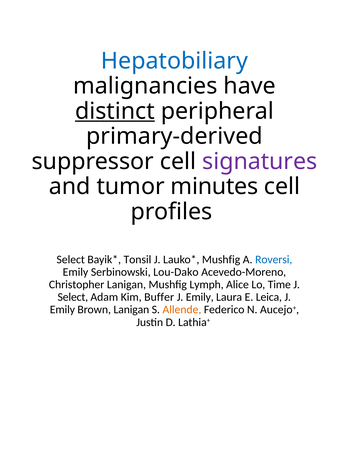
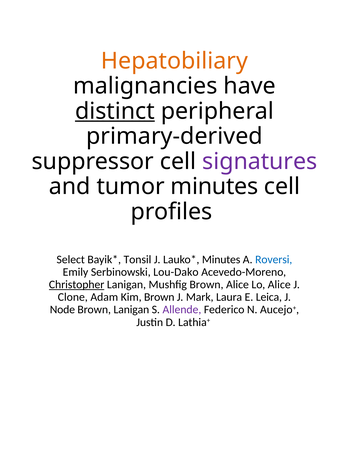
Hepatobiliary colour: blue -> orange (174, 61)
Mushfig: Mushfig -> Minutes (221, 260)
Christopher underline: none -> present (77, 285)
Mushfig Lymph: Lymph -> Brown (206, 285)
Lo Time: Time -> Alice (279, 285)
Select: Select -> Clone (73, 297)
Kim Buffer: Buffer -> Brown (159, 297)
Emily: Emily -> Mark (200, 297)
Emily: Emily -> Node (62, 310)
Allende colour: orange -> purple (182, 310)
